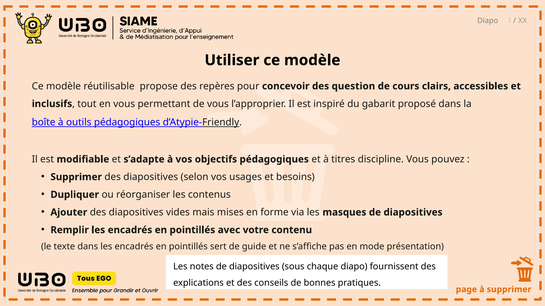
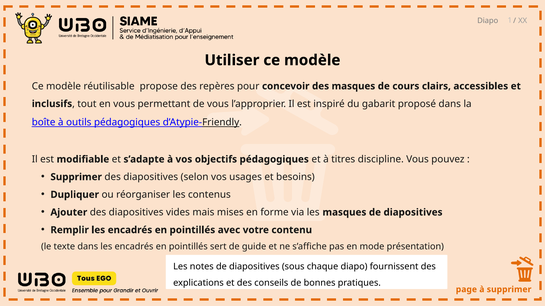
des question: question -> masques (353, 86)
